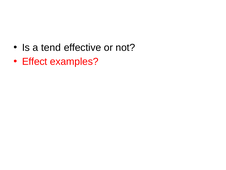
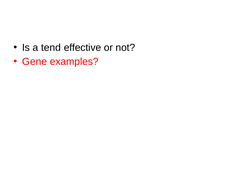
Effect: Effect -> Gene (35, 61)
